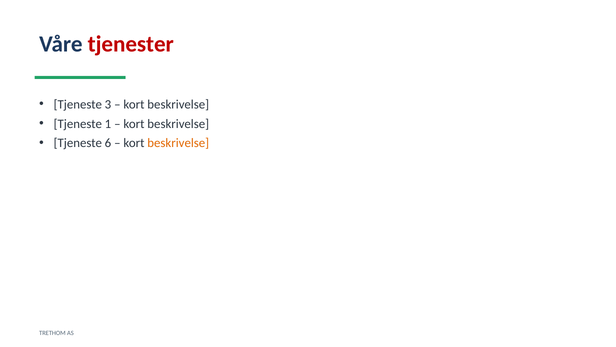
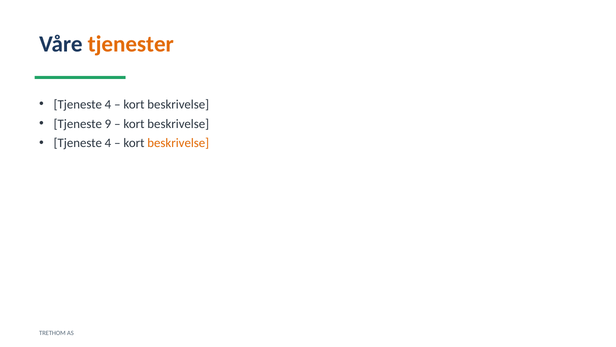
tjenester colour: red -> orange (131, 44)
3: 3 -> 4 (108, 104)
1: 1 -> 9 (108, 124)
6: 6 -> 4 (108, 143)
